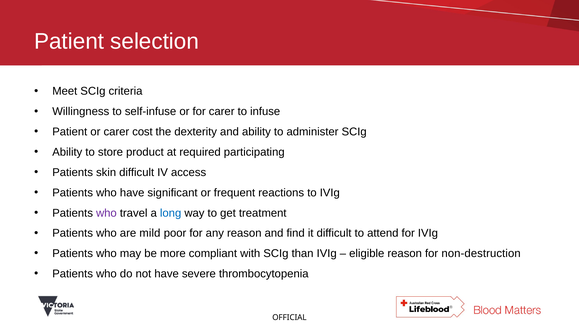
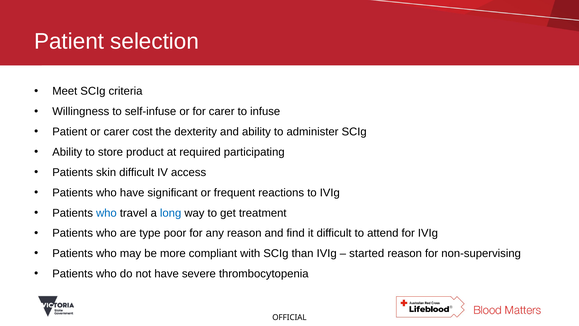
who colour: purple -> blue (106, 213)
mild: mild -> type (150, 233)
eligible: eligible -> started (367, 253)
non-destruction: non-destruction -> non-supervising (481, 253)
